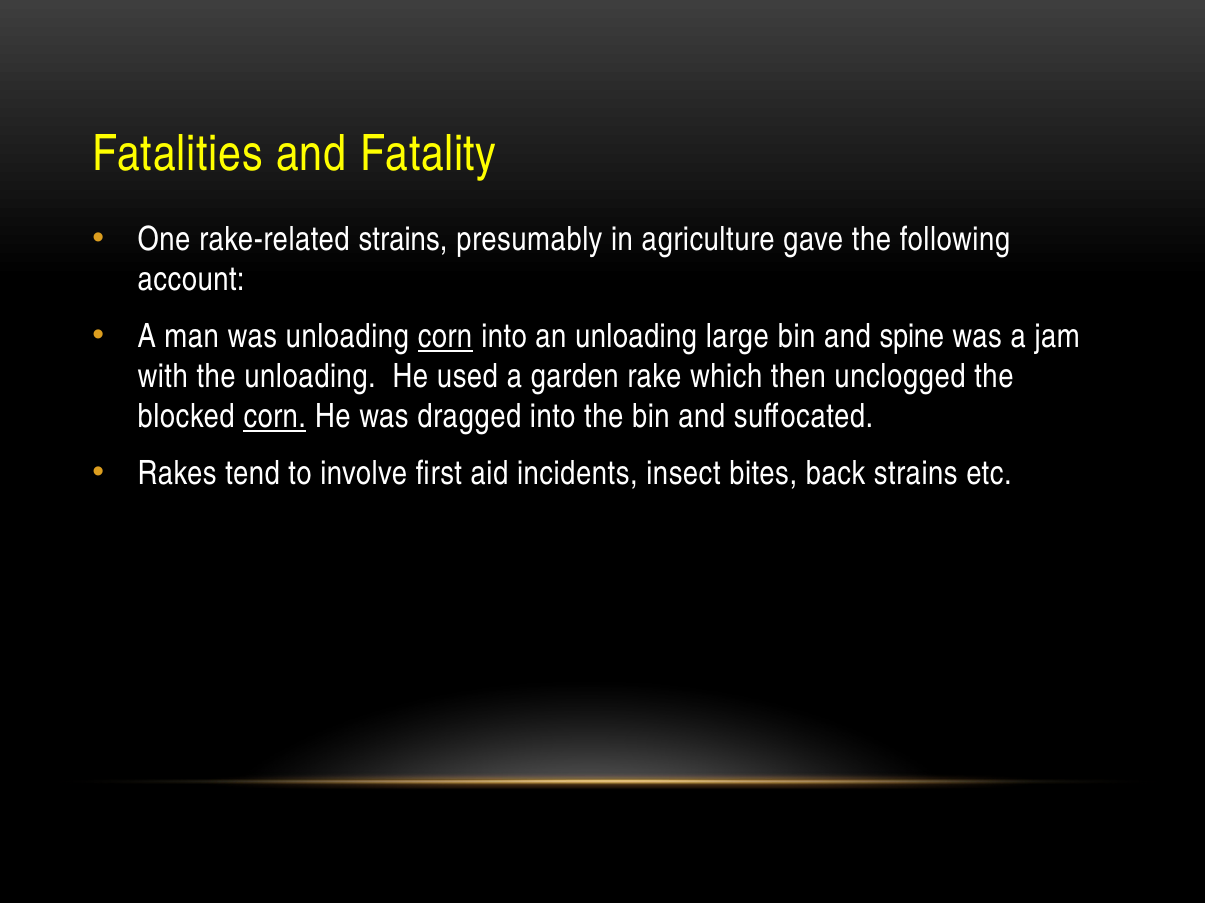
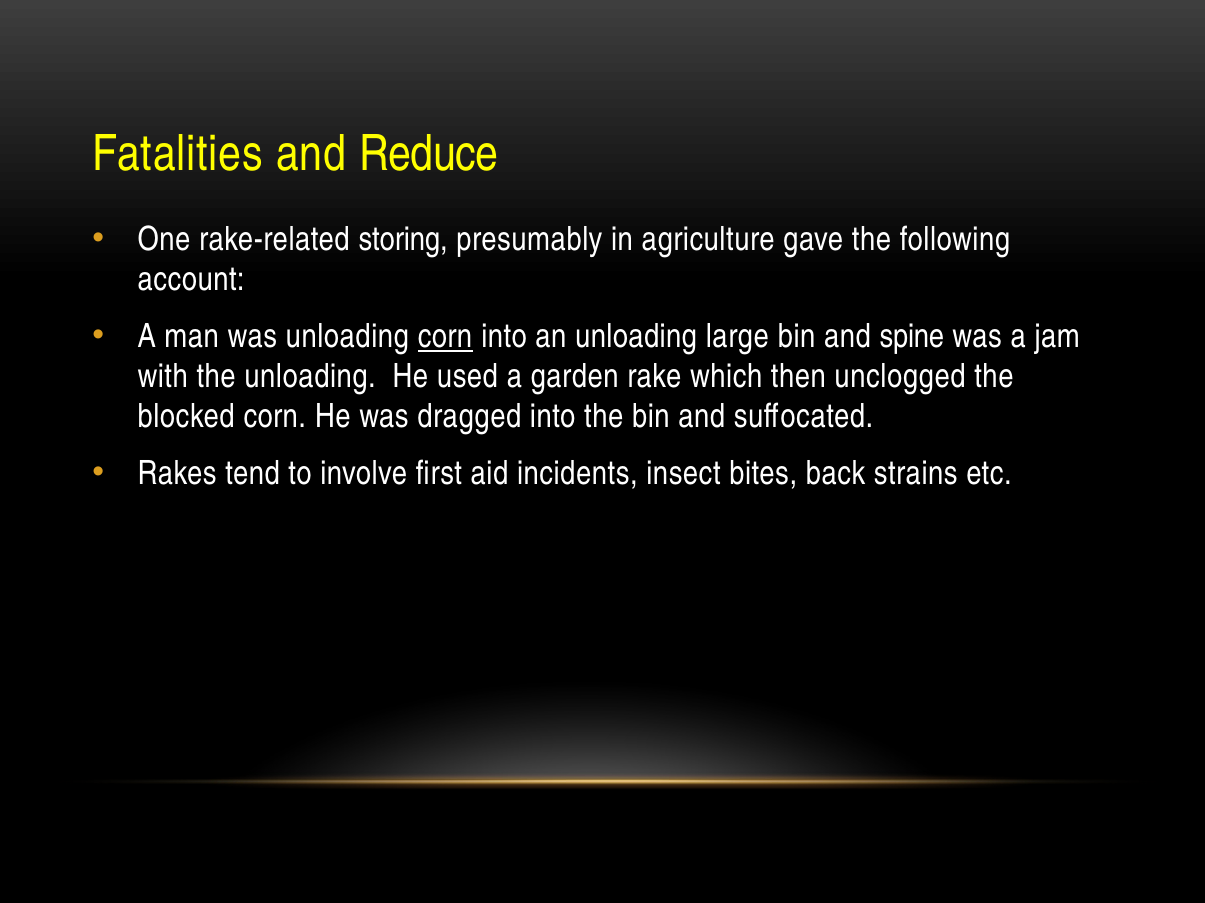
Fatality: Fatality -> Reduce (429, 154)
rake-related strains: strains -> storing (403, 239)
corn underline: present -> none (275, 417)
